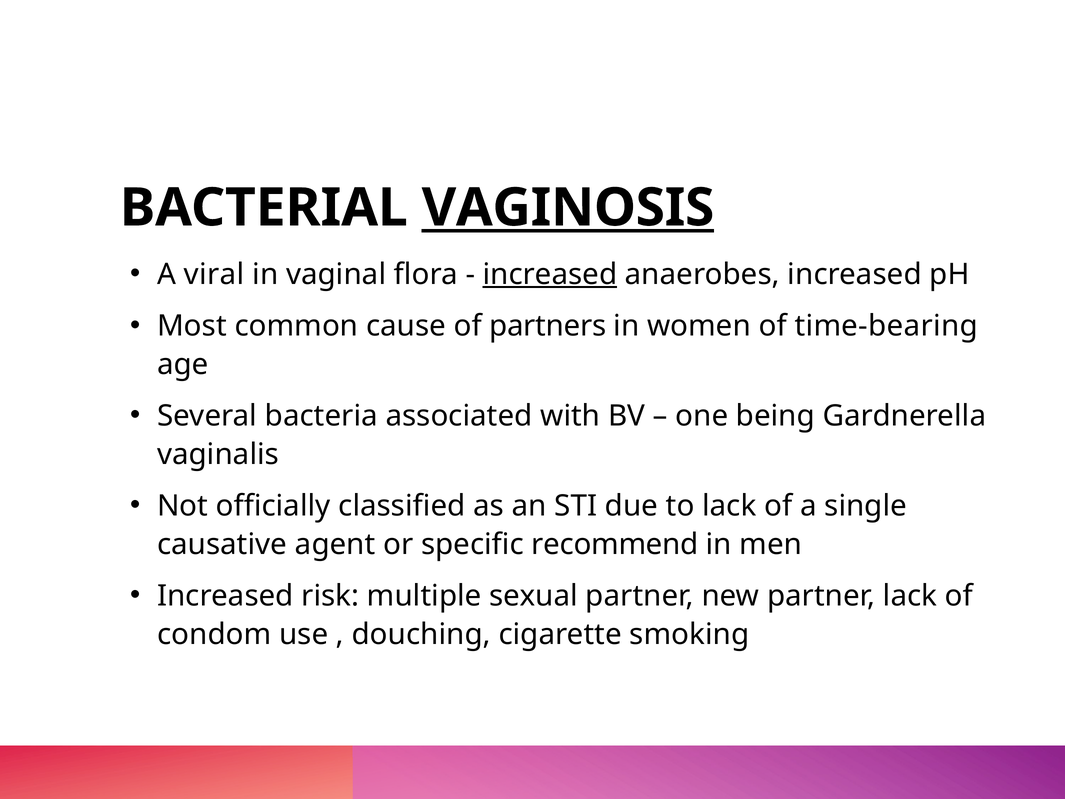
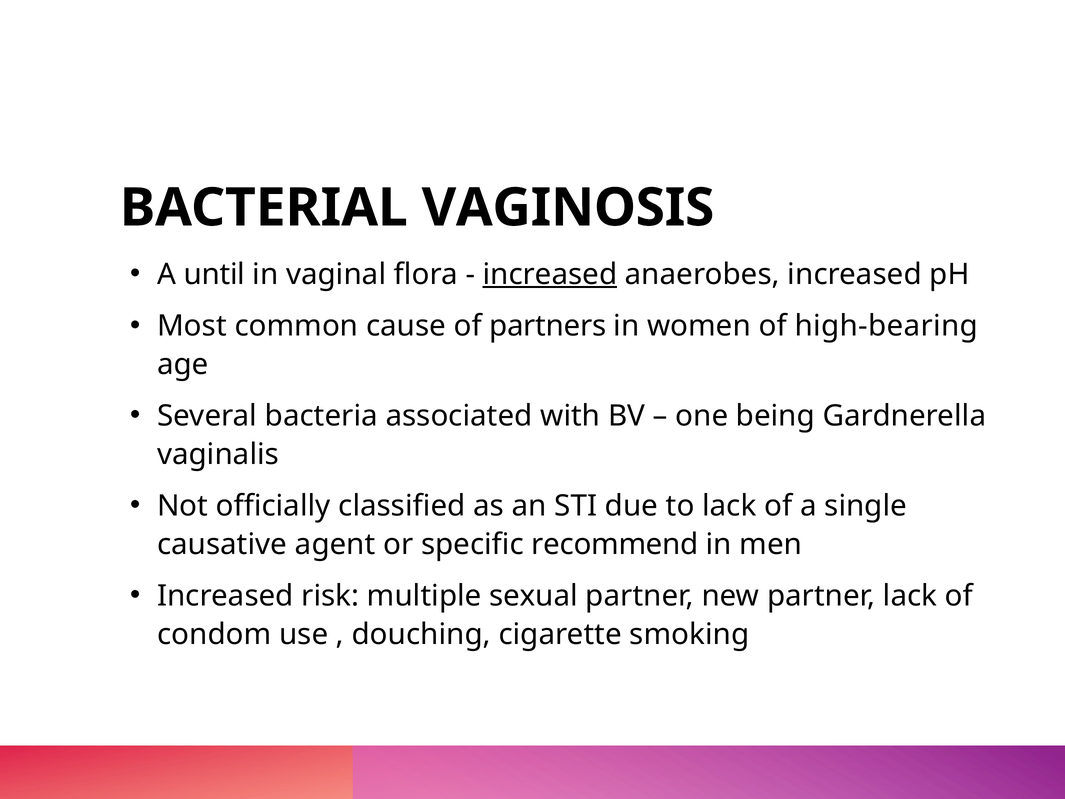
VAGINOSIS underline: present -> none (568, 208)
viral: viral -> until (214, 274)
time-bearing: time-bearing -> high-bearing (886, 326)
